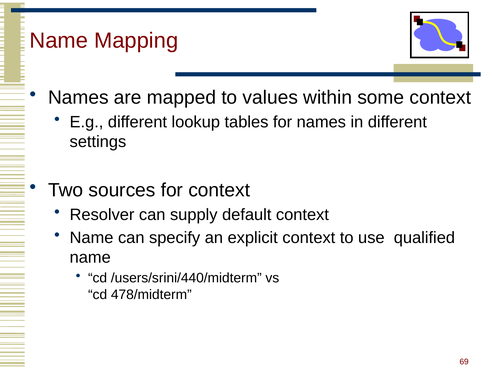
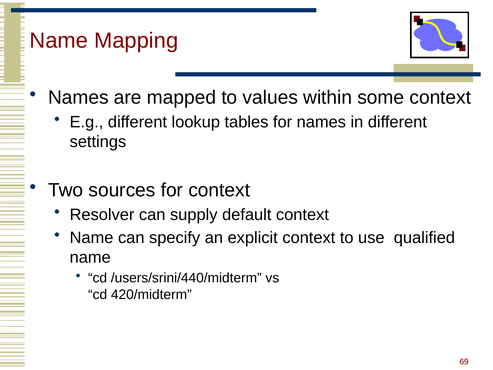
478/midterm: 478/midterm -> 420/midterm (151, 294)
